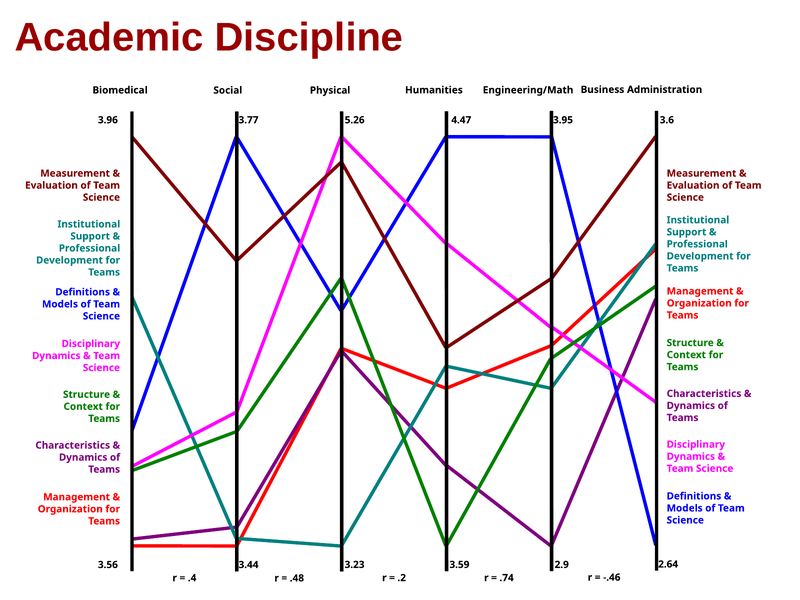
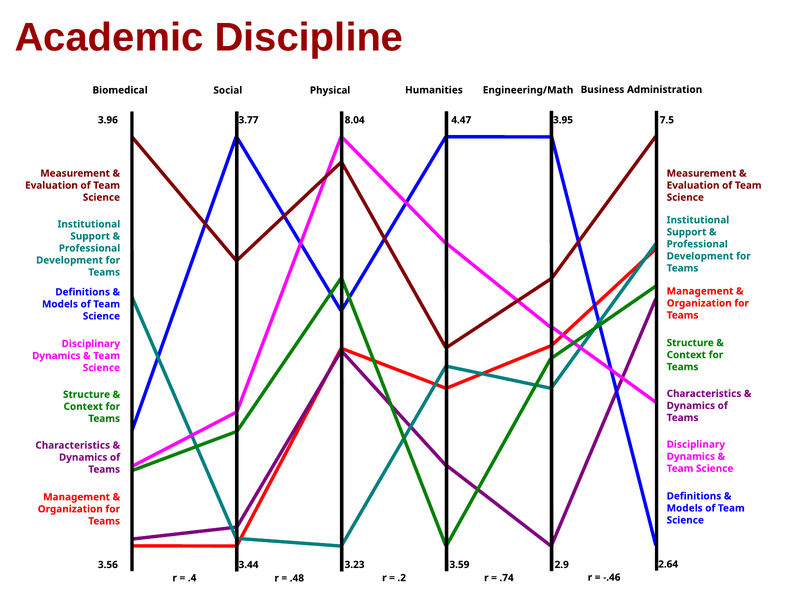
5.26: 5.26 -> 8.04 (355, 120)
3.6: 3.6 -> 7.5 (667, 120)
